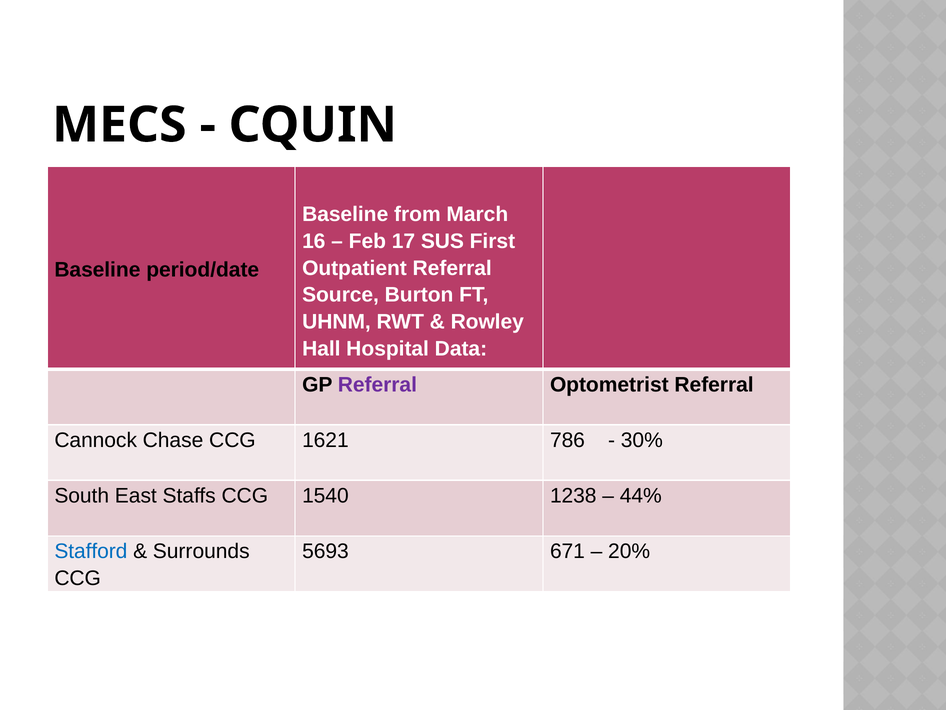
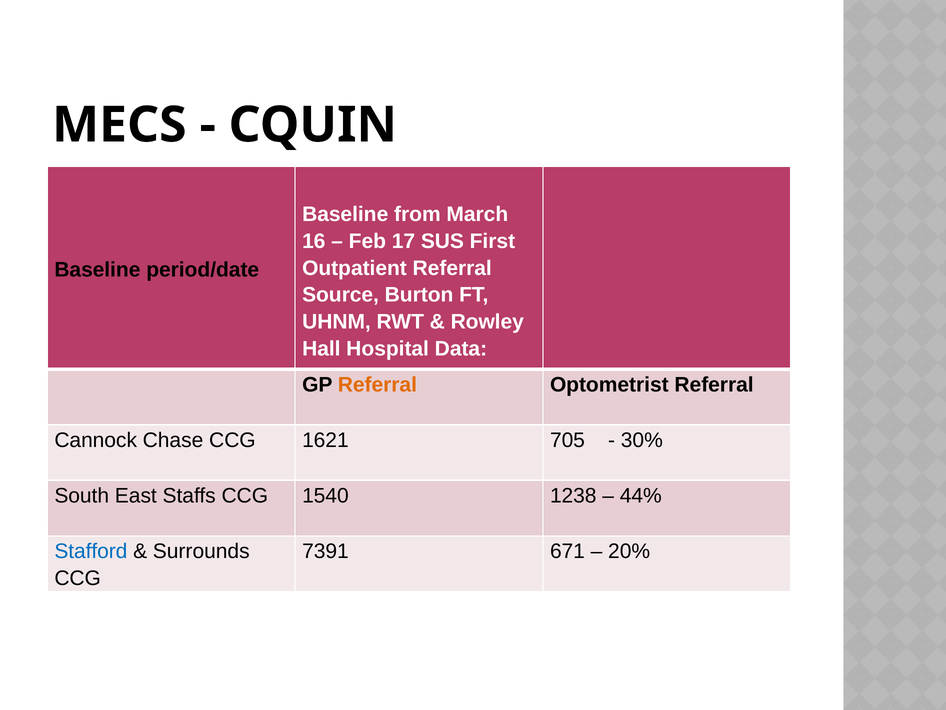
Referral colour: purple -> orange (377, 384)
786: 786 -> 705 (567, 440)
5693: 5693 -> 7391 (325, 551)
